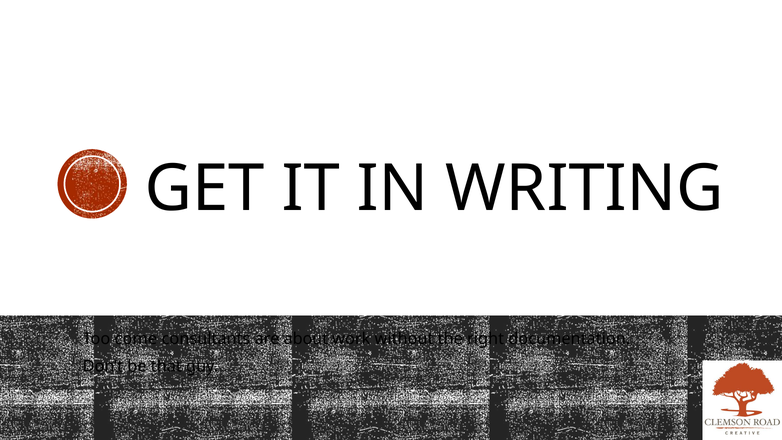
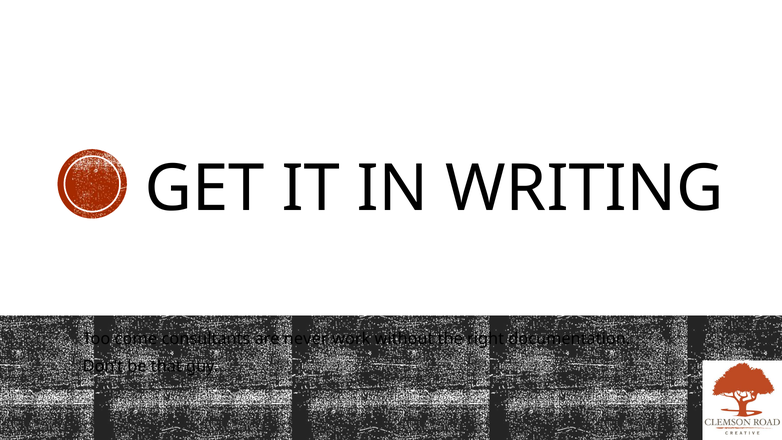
about: about -> never (306, 339)
